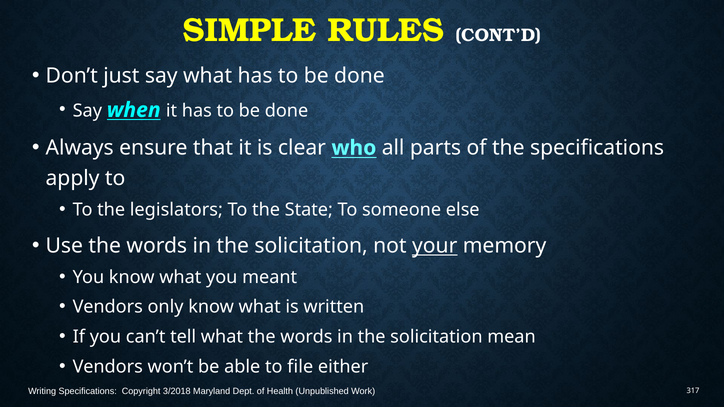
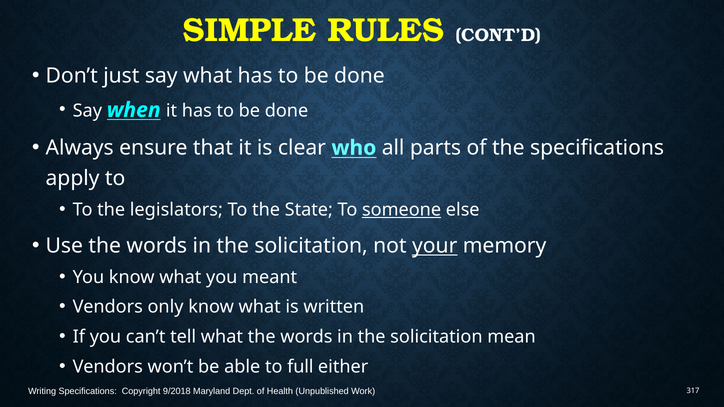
someone underline: none -> present (402, 210)
file: file -> full (300, 367)
3/2018: 3/2018 -> 9/2018 (177, 392)
